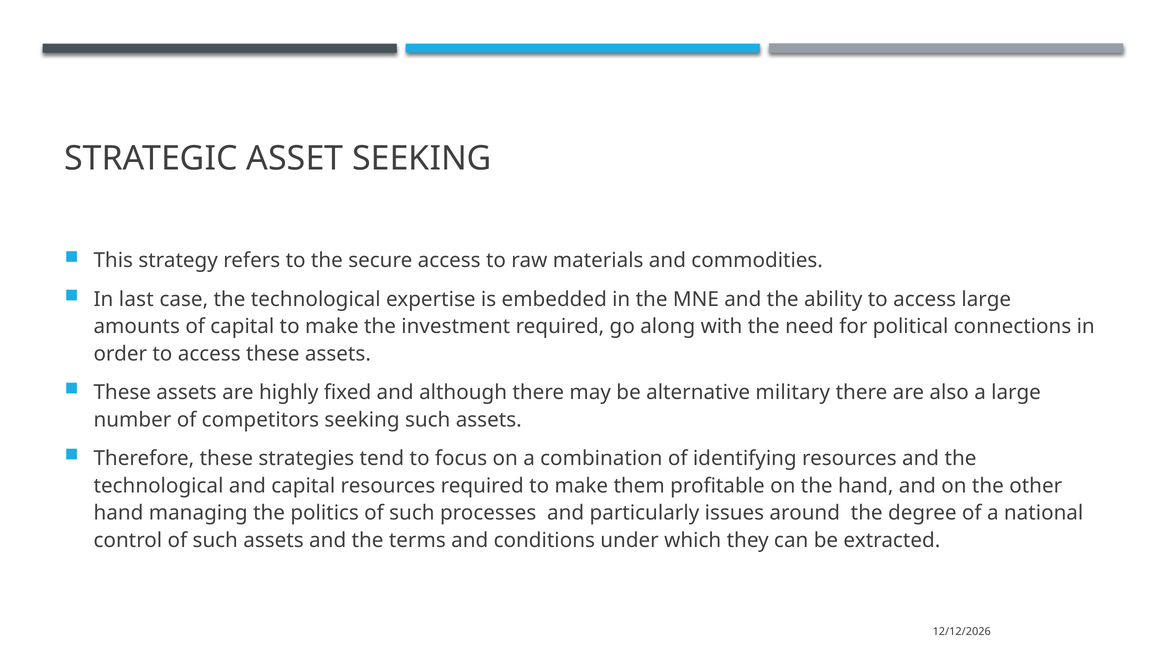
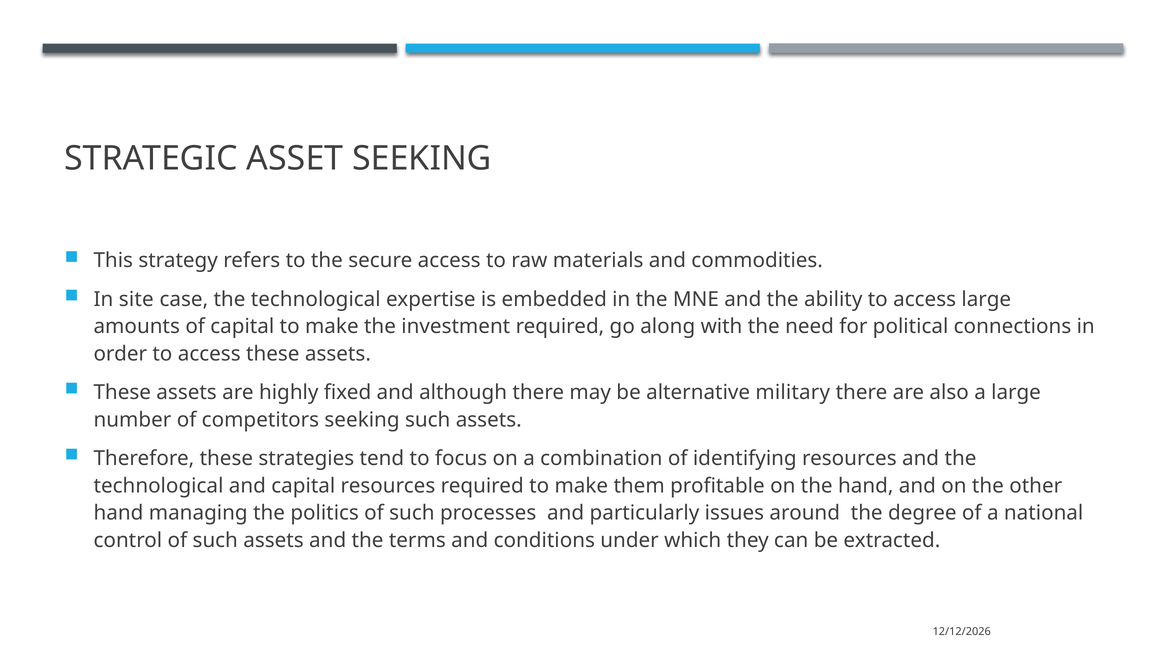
last: last -> site (136, 299)
